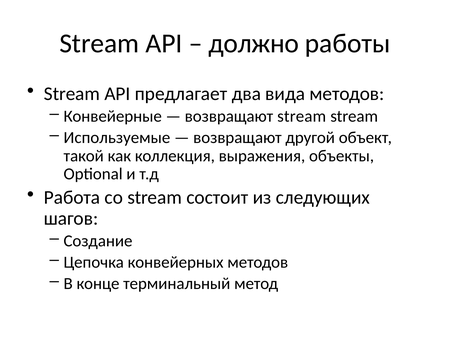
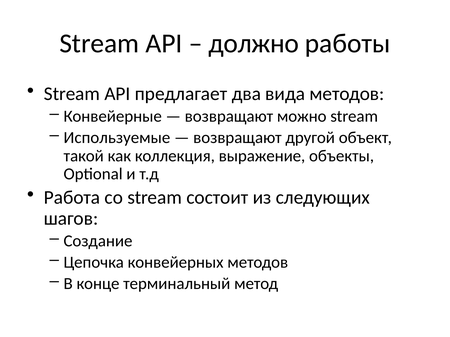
возвращают stream: stream -> можно (302, 116)
выражения: выражения -> выражение (262, 156)
